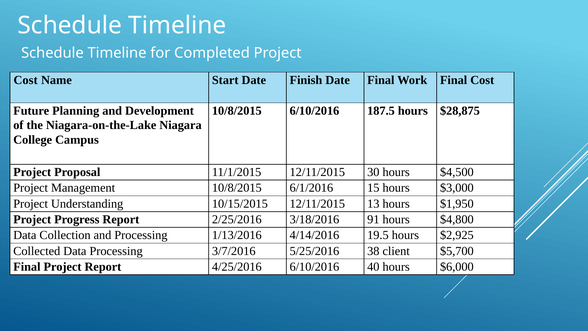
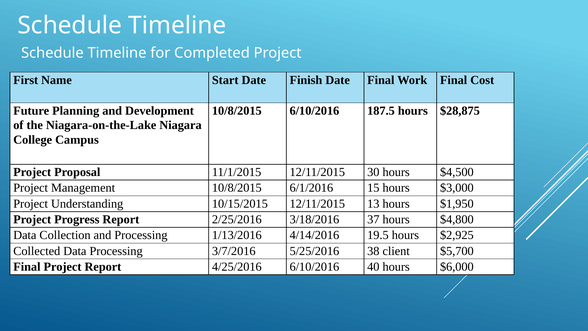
Cost: Cost -> First (26, 80)
91: 91 -> 37 (373, 219)
